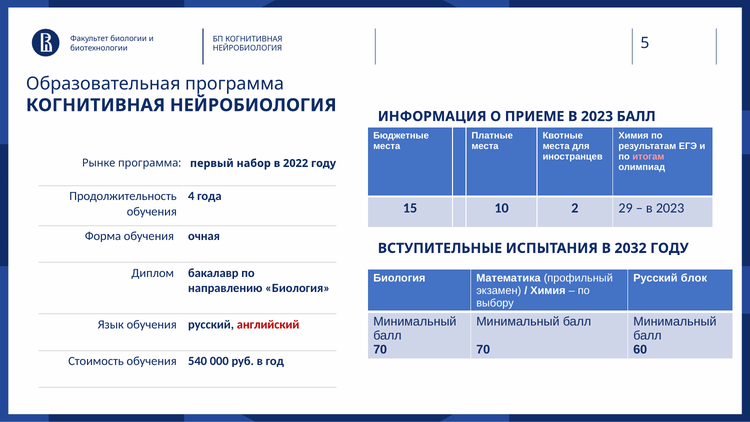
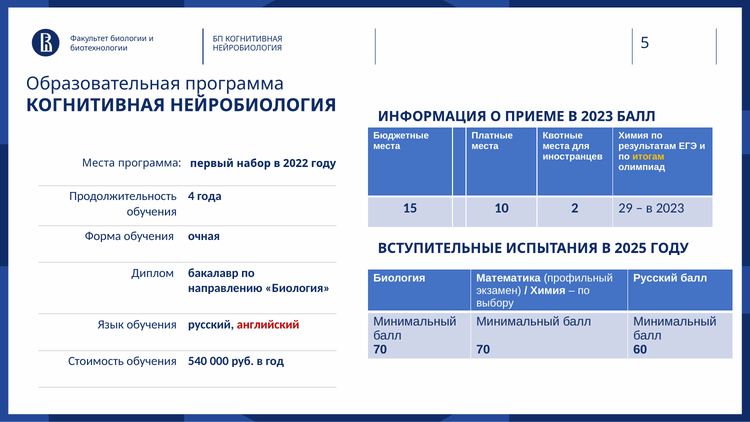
итогам colour: pink -> yellow (648, 156)
Рынке: Рынке -> Места (99, 163)
2032: 2032 -> 2025 (631, 248)
Русский блок: блок -> балл (694, 278)
